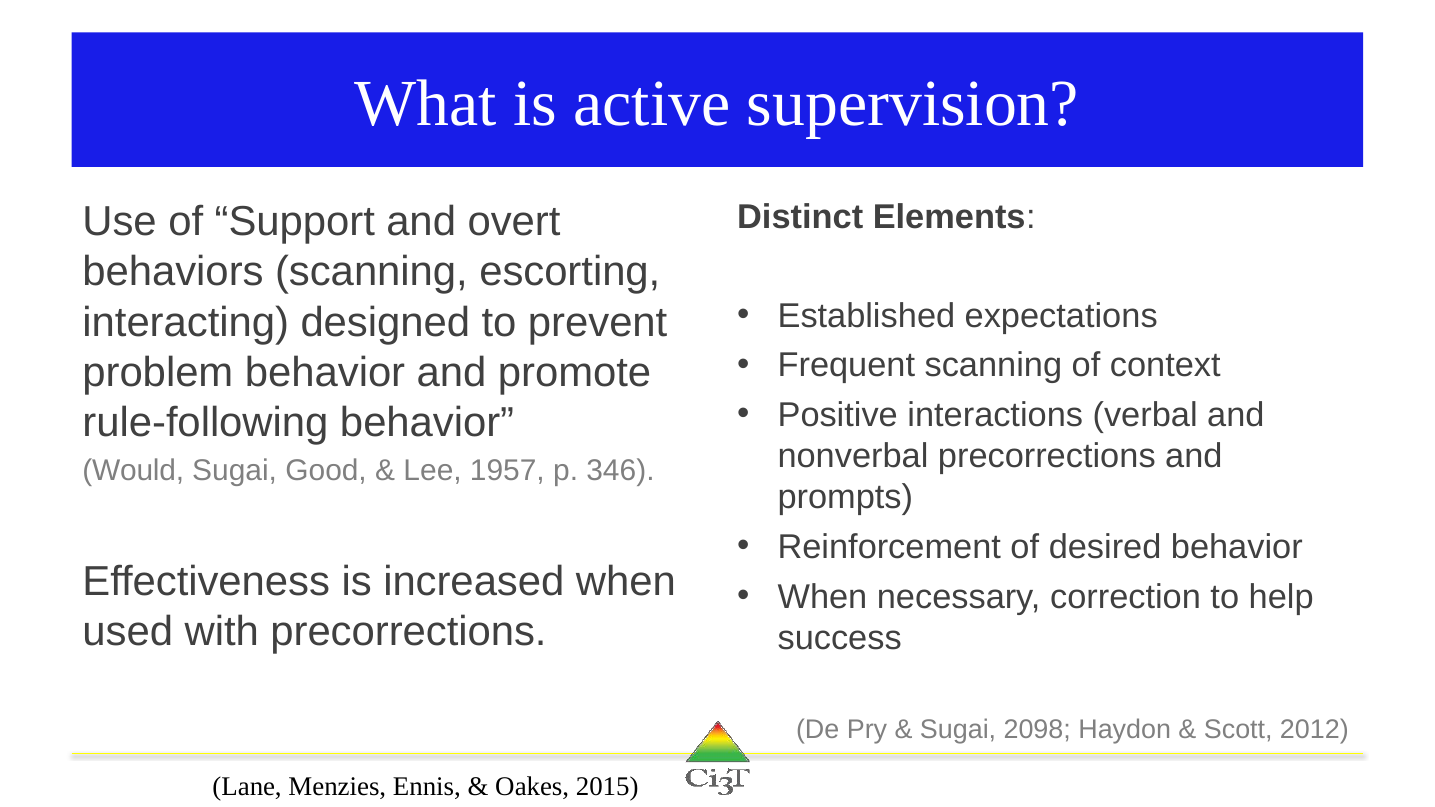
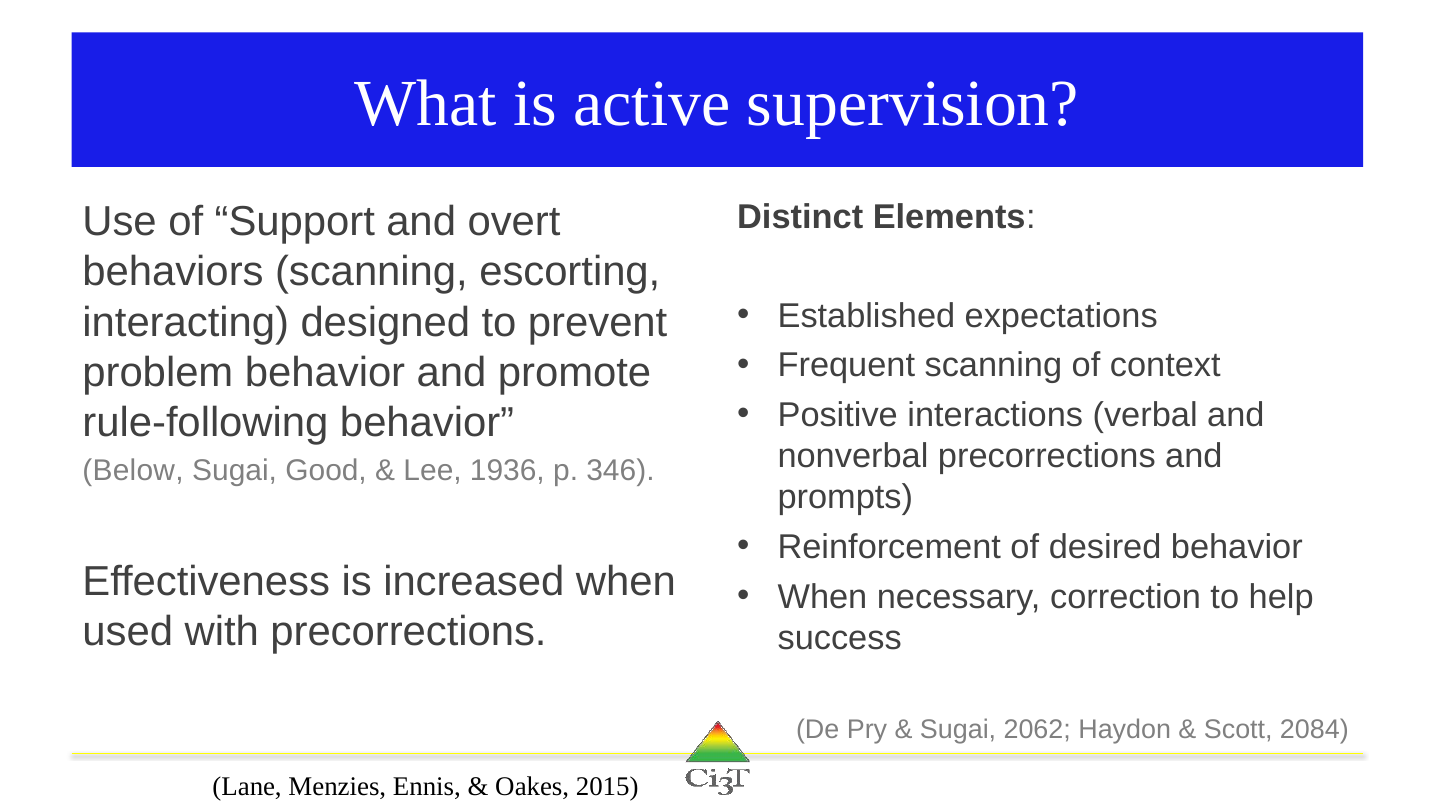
Would: Would -> Below (133, 471)
1957: 1957 -> 1936 (507, 471)
2098: 2098 -> 2062 (1037, 730)
2012: 2012 -> 2084 (1314, 730)
